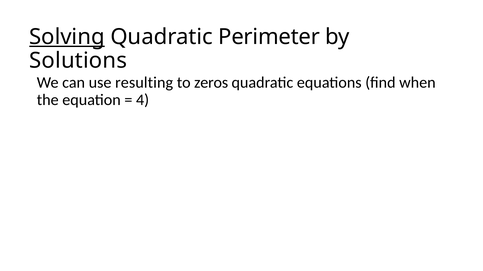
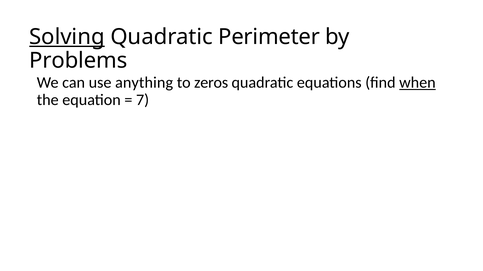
Solutions: Solutions -> Problems (78, 61)
resulting: resulting -> anything (144, 83)
when underline: none -> present (417, 83)
4: 4 -> 7 (143, 100)
